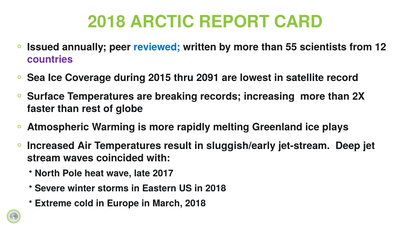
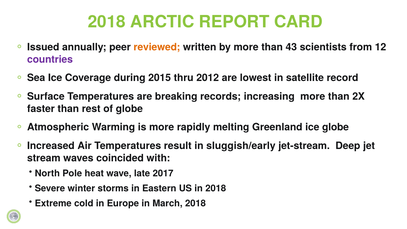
reviewed colour: blue -> orange (157, 47)
55: 55 -> 43 (291, 47)
2091: 2091 -> 2012 (208, 78)
ice plays: plays -> globe (336, 127)
